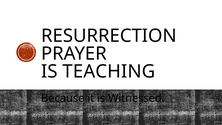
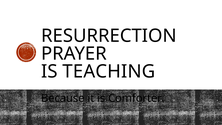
Witnessed: Witnessed -> Comforter (136, 98)
